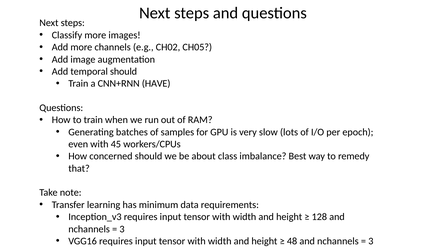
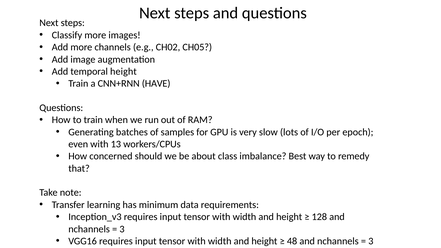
temporal should: should -> height (123, 71)
45: 45 -> 13 (116, 144)
